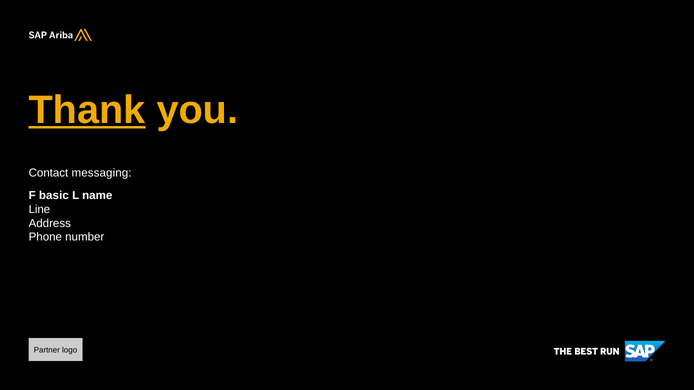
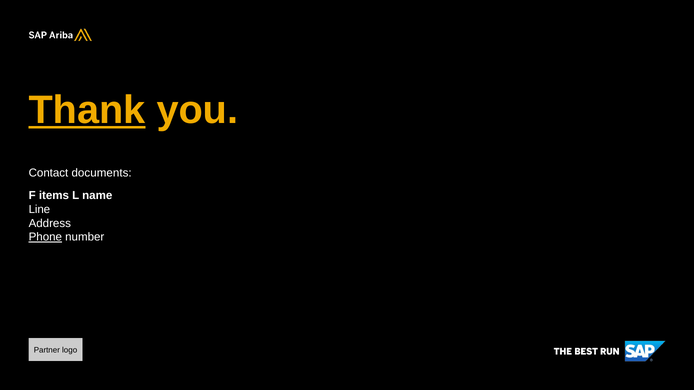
messaging: messaging -> documents (102, 173)
basic: basic -> items (54, 196)
Phone underline: none -> present (45, 237)
